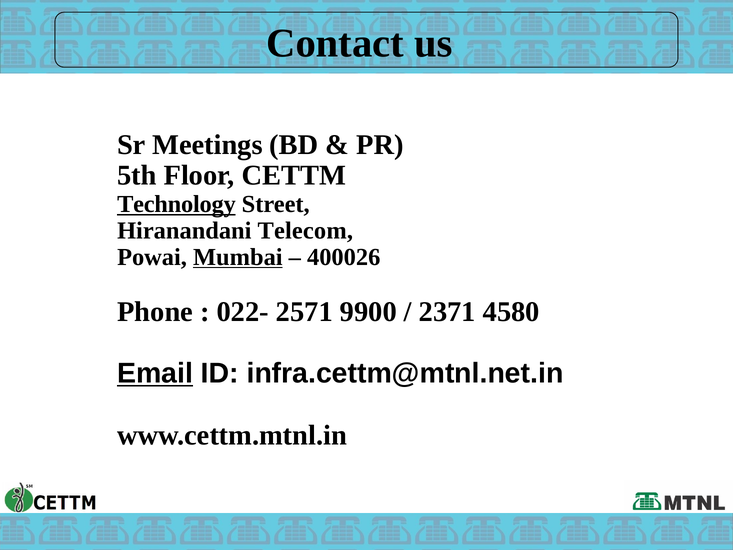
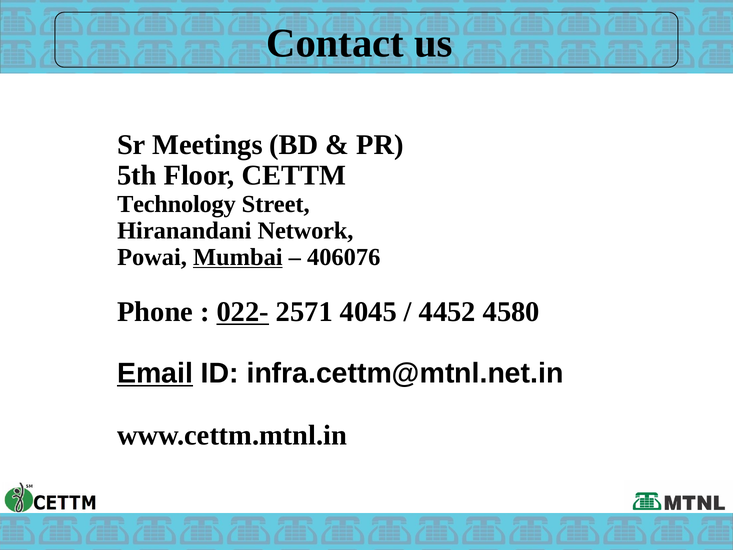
Technology underline: present -> none (176, 204)
Telecom: Telecom -> Network (305, 230)
400026: 400026 -> 406076 (344, 257)
022- underline: none -> present (243, 312)
9900: 9900 -> 4045 (368, 312)
2371: 2371 -> 4452 (447, 312)
